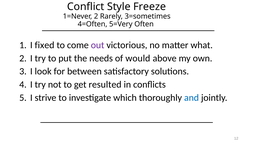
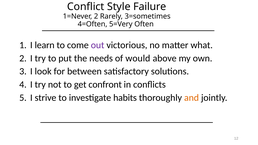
Freeze: Freeze -> Failure (150, 7)
fixed: fixed -> learn (45, 45)
resulted: resulted -> confront (105, 85)
which: which -> habits (125, 98)
and colour: blue -> orange (192, 98)
